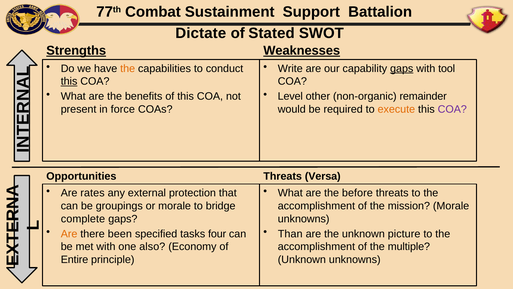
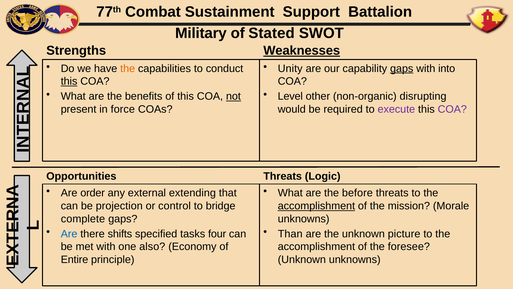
Dictate: Dictate -> Military (201, 33)
Strengths underline: present -> none (76, 51)
Write: Write -> Unity (290, 68)
tool: tool -> into (447, 68)
not underline: none -> present (233, 96)
remainder: remainder -> disrupting (423, 96)
execute colour: orange -> purple (396, 109)
Versa: Versa -> Logic (323, 176)
rates: rates -> order (93, 193)
protection: protection -> extending (192, 193)
groupings: groupings -> projection (119, 206)
or morale: morale -> control (175, 206)
accomplishment underline: none -> present (316, 206)
Are colour: orange -> blue (69, 233)
been: been -> shifts (120, 233)
multiple: multiple -> foresee (409, 246)
